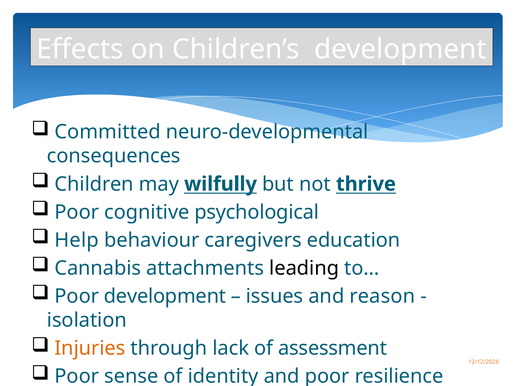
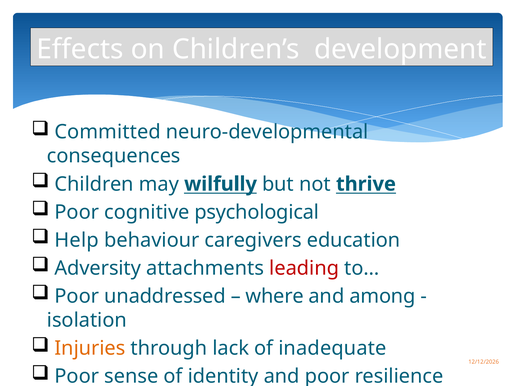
Cannabis: Cannabis -> Adversity (98, 268)
leading colour: black -> red (304, 268)
Poor development: development -> unaddressed (165, 296)
issues: issues -> where (275, 296)
reason: reason -> among (382, 296)
assessment: assessment -> inadequate (332, 349)
